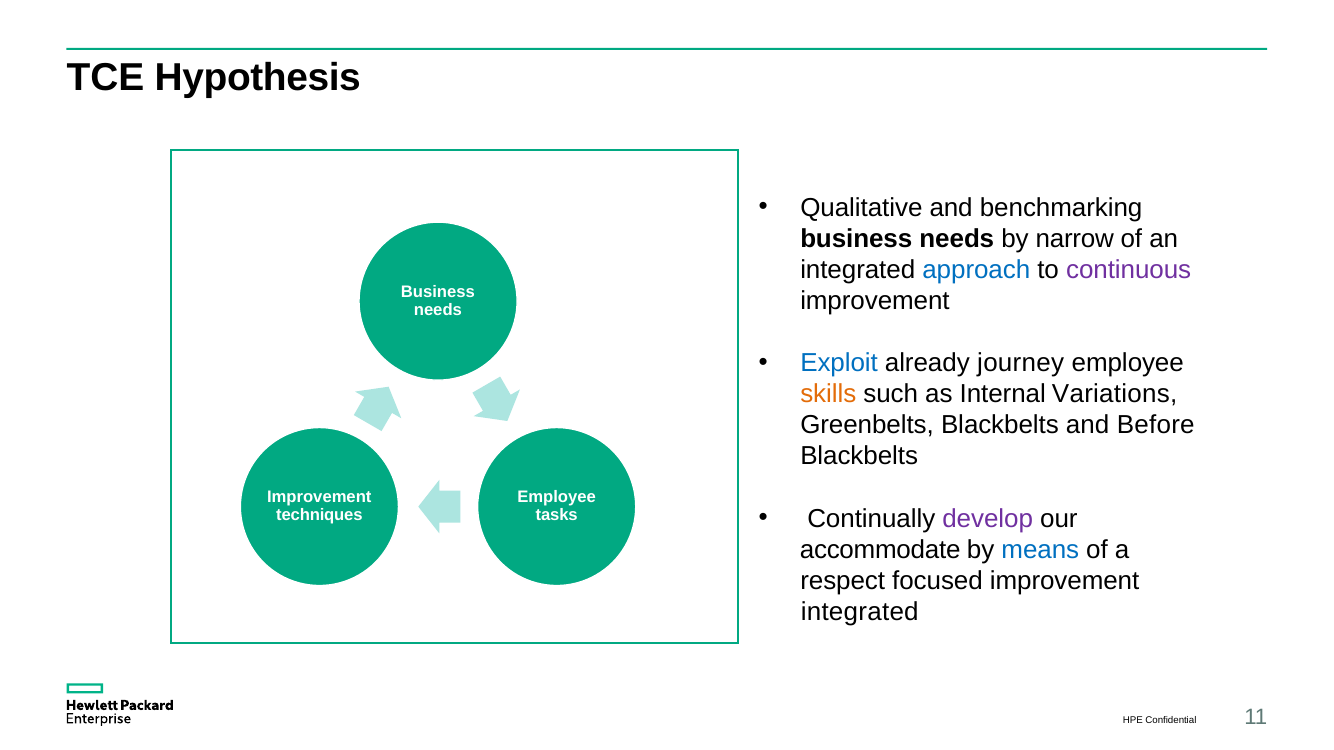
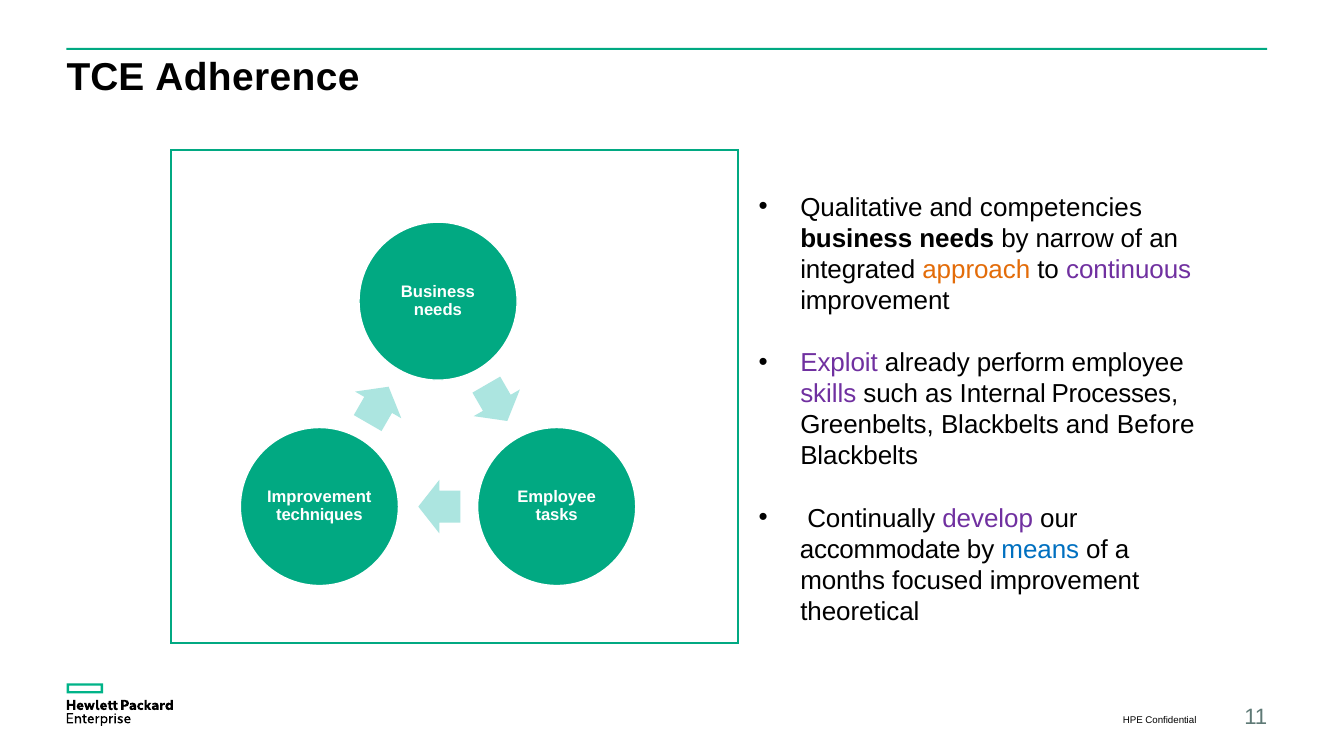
Hypothesis: Hypothesis -> Adherence (257, 78)
benchmarking: benchmarking -> competencies (1061, 208)
approach colour: blue -> orange (976, 270)
Exploit colour: blue -> purple (839, 363)
journey: journey -> perform (1021, 363)
skills colour: orange -> purple (828, 394)
Variations: Variations -> Processes (1115, 394)
respect: respect -> months (843, 581)
integrated: integrated -> theoretical (860, 612)
